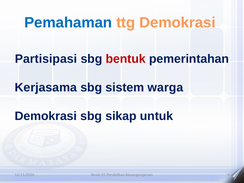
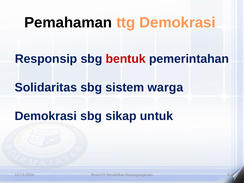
Pemahaman colour: blue -> black (68, 23)
Partisipasi: Partisipasi -> Responsip (46, 59)
Kerjasama: Kerjasama -> Solidaritas (46, 87)
